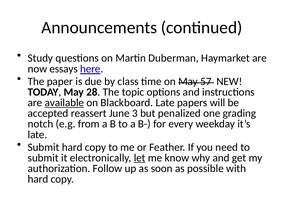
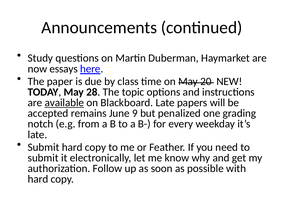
57: 57 -> 20 (206, 82)
reassert: reassert -> remains (89, 113)
3: 3 -> 9 (135, 113)
let underline: present -> none (140, 158)
